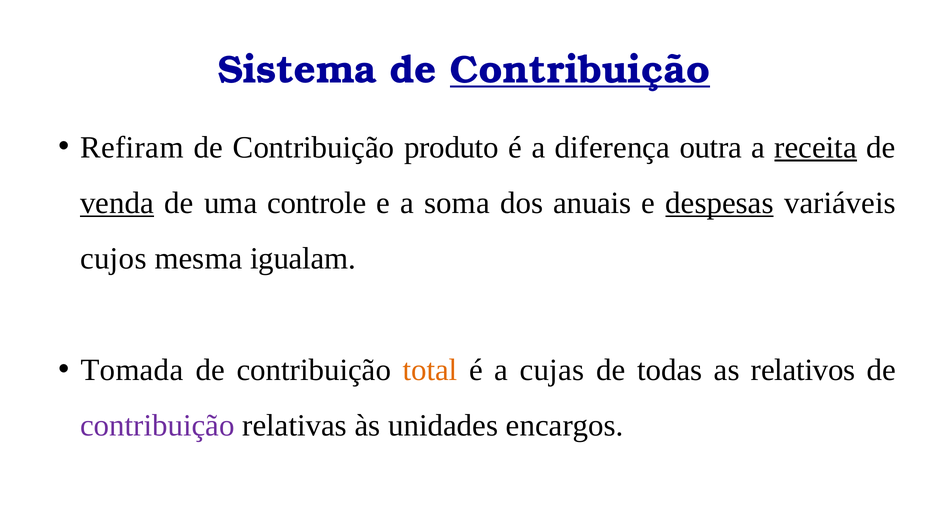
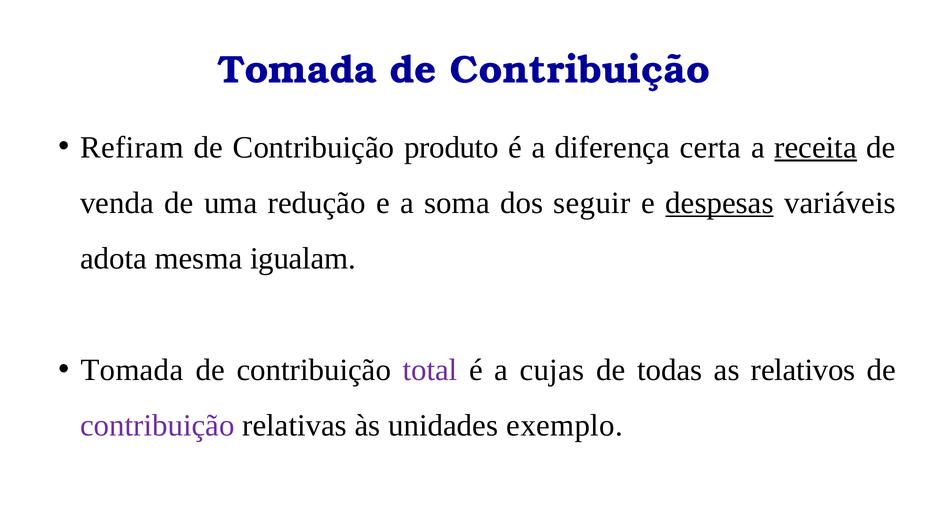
Sistema: Sistema -> Tomada (297, 70)
Contribuição underline: present -> none (580, 70)
outra: outra -> certa (710, 147)
venda underline: present -> none (117, 203)
controle: controle -> redução (317, 203)
anuais: anuais -> seguir (592, 203)
cujos: cujos -> adota (113, 259)
total colour: orange -> purple (430, 370)
encargos: encargos -> exemplo (565, 426)
